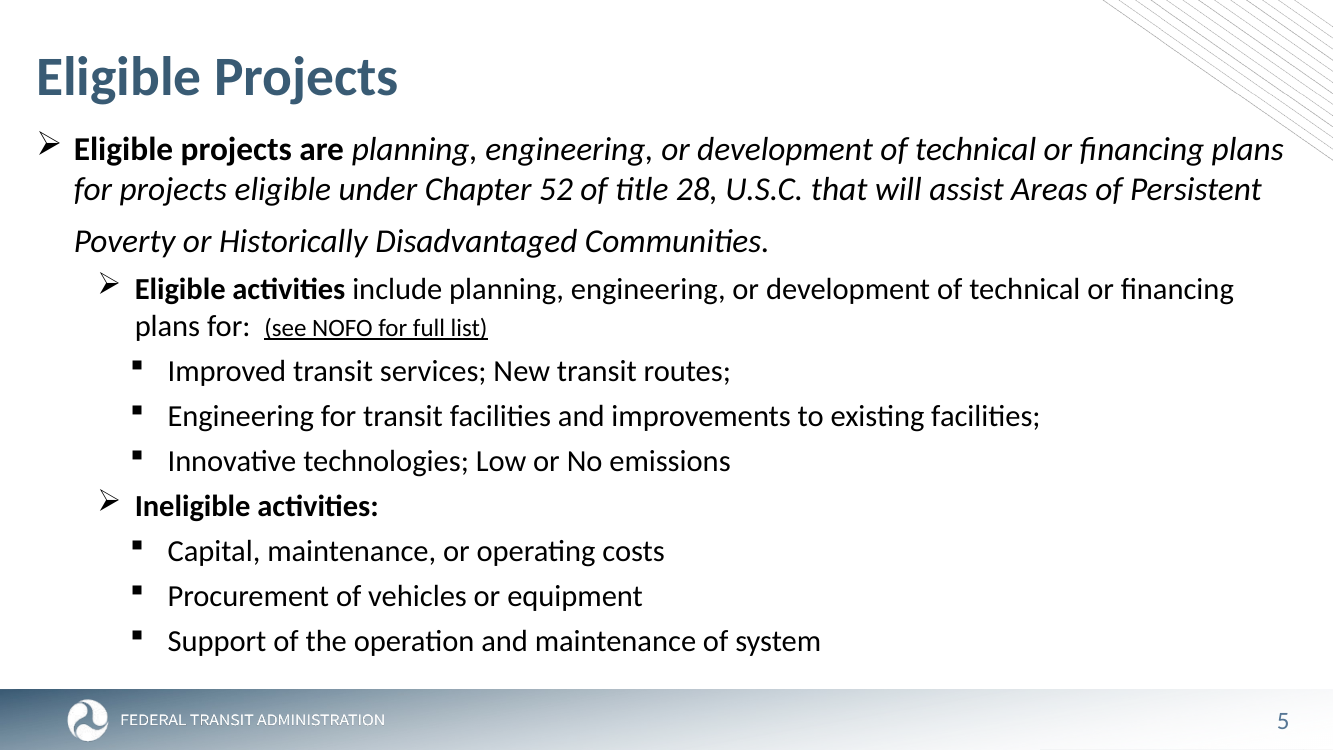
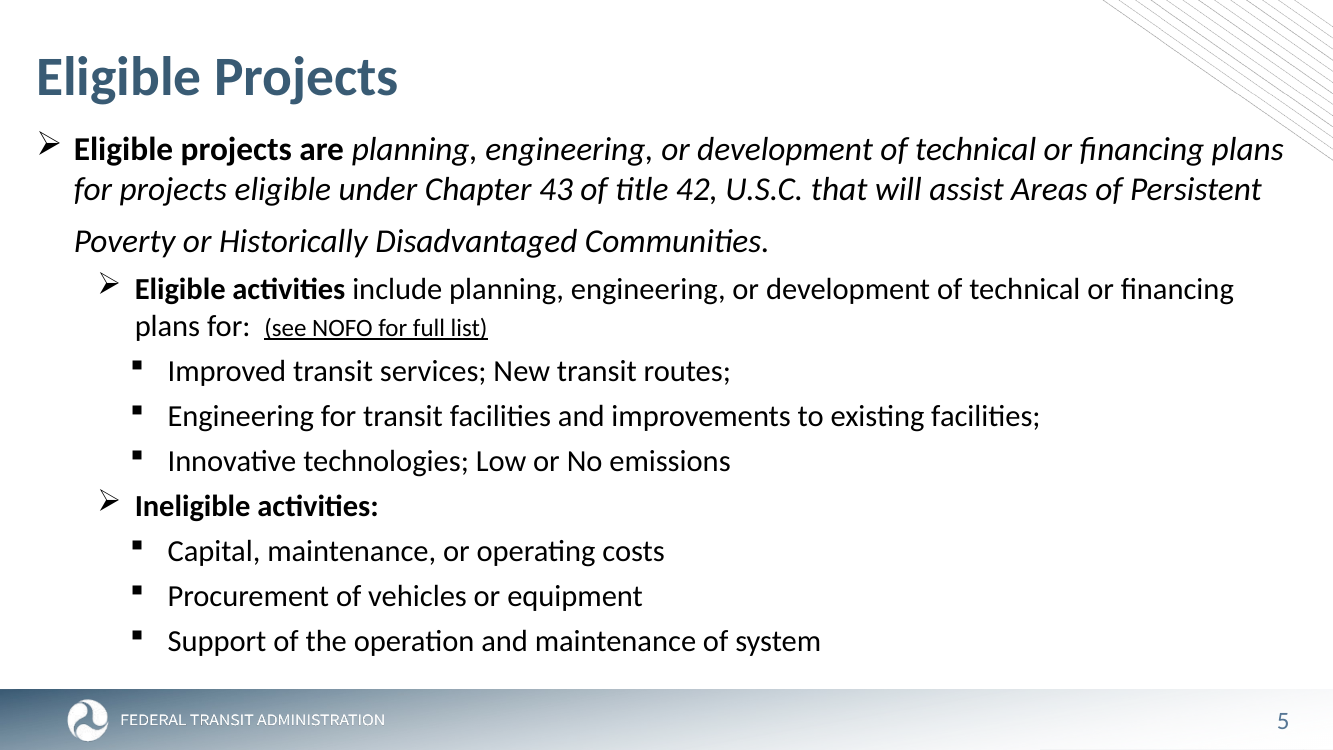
52: 52 -> 43 (556, 190)
28: 28 -> 42 (697, 190)
